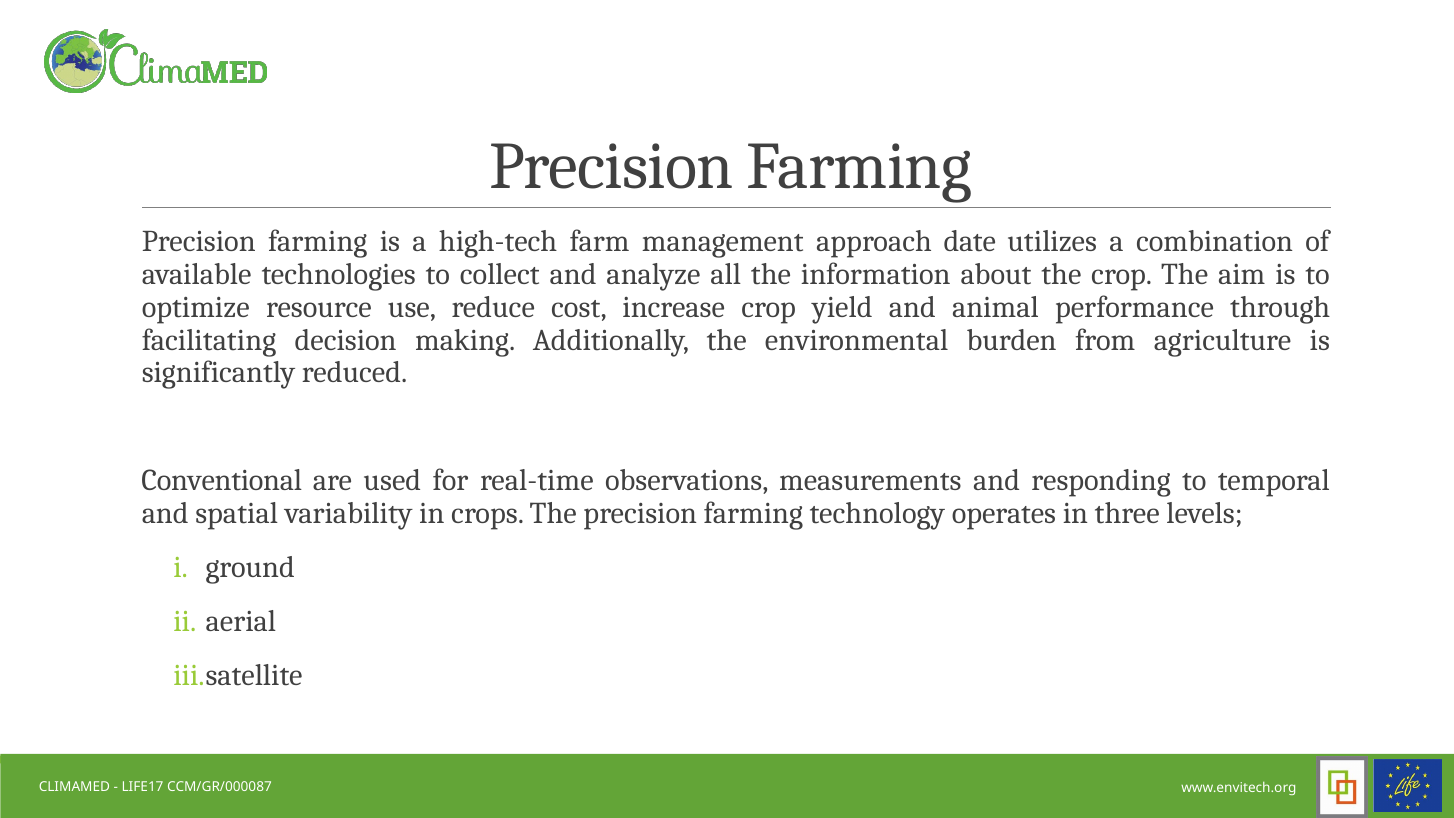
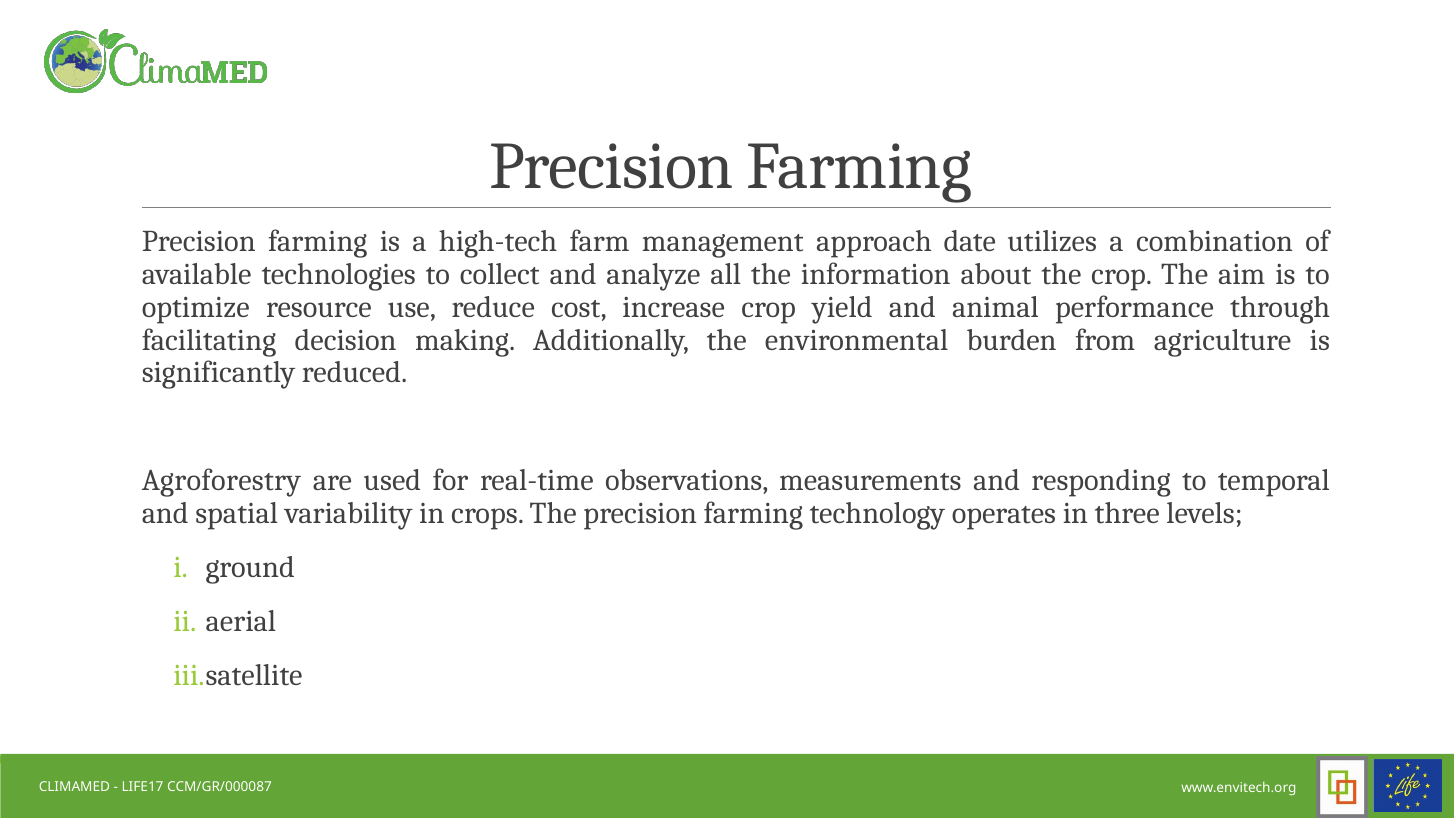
Conventional: Conventional -> Agroforestry (221, 481)
